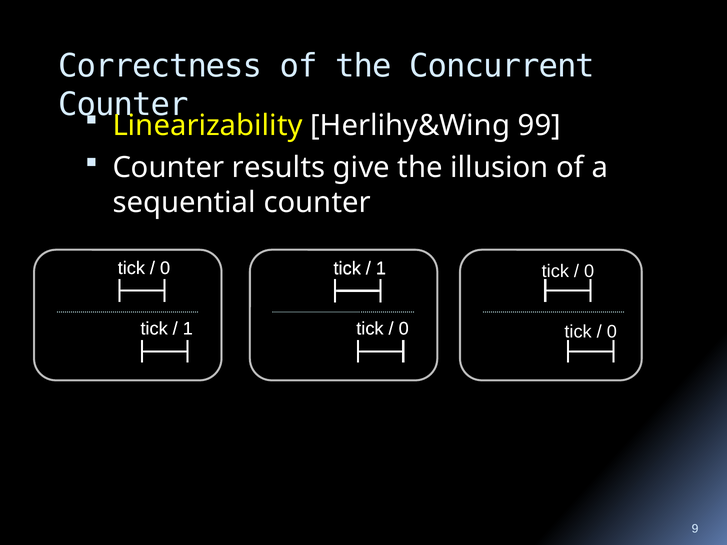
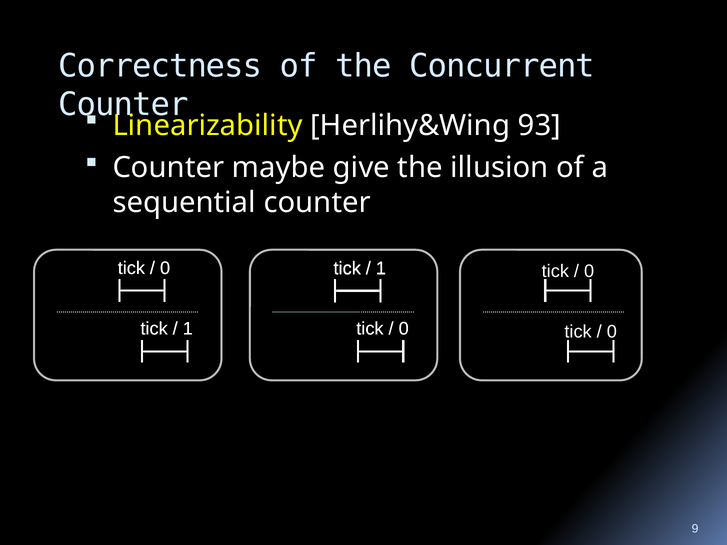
99: 99 -> 93 (539, 125)
results: results -> maybe (279, 168)
